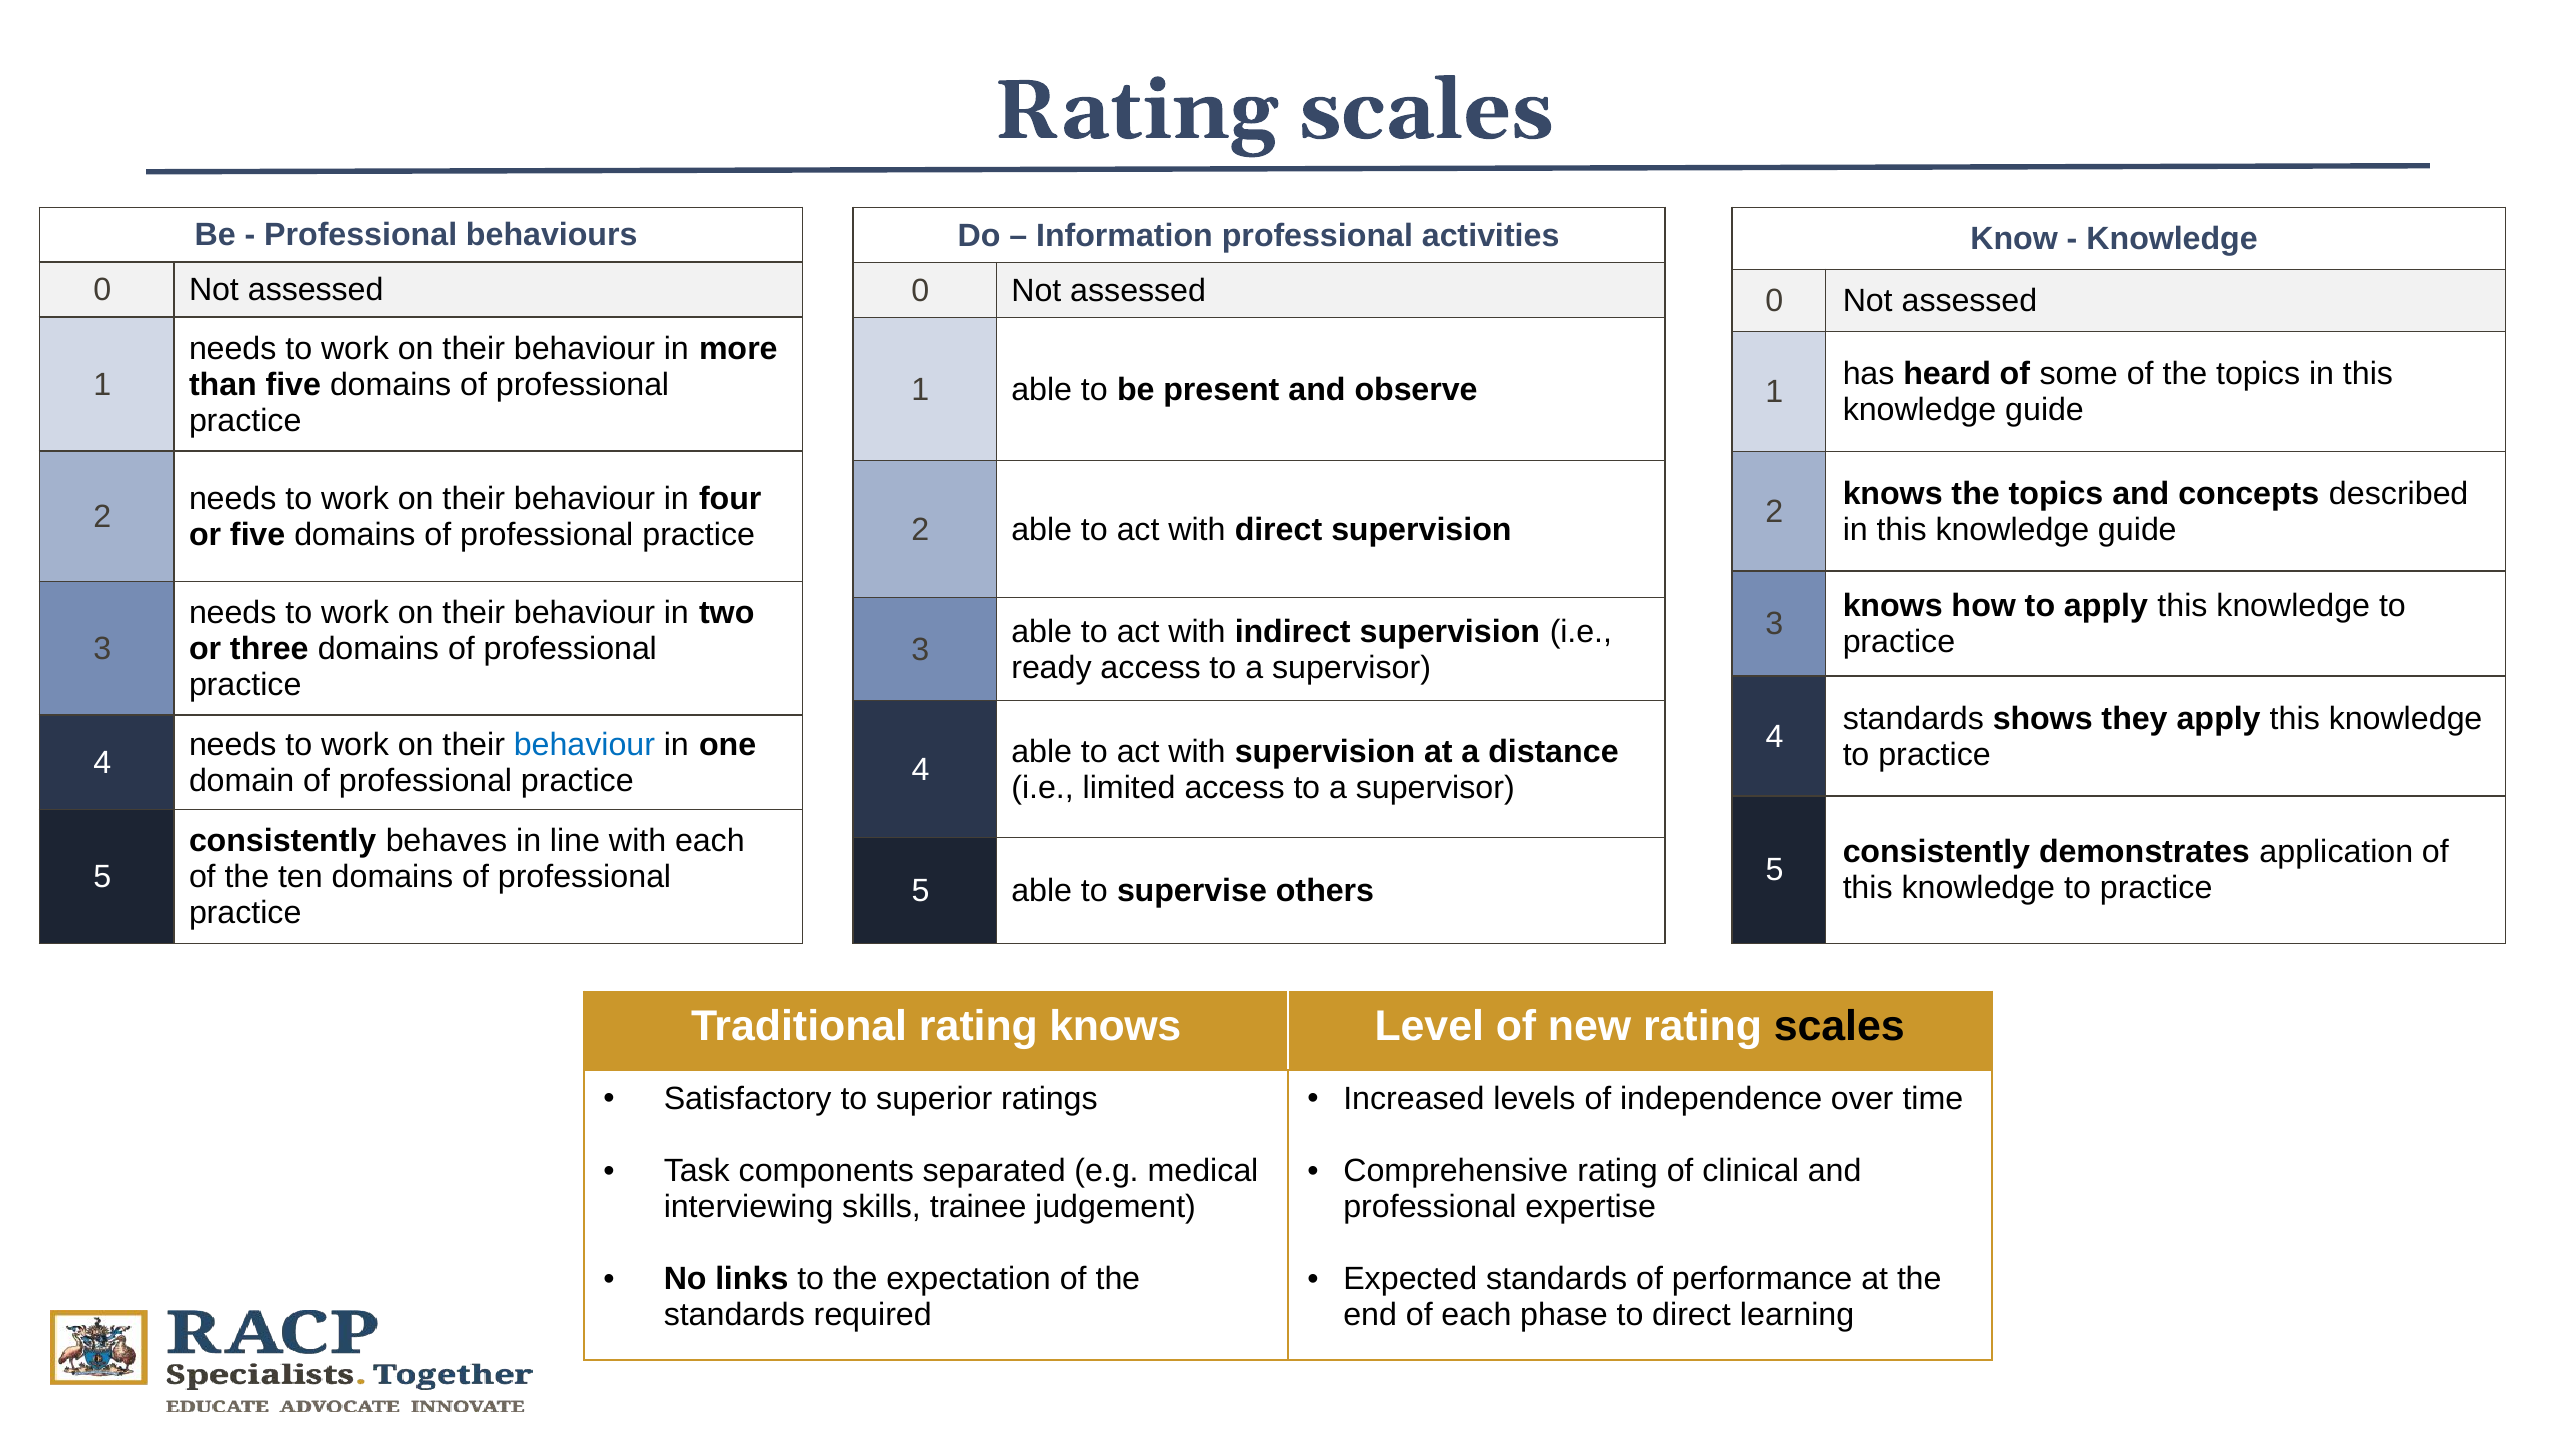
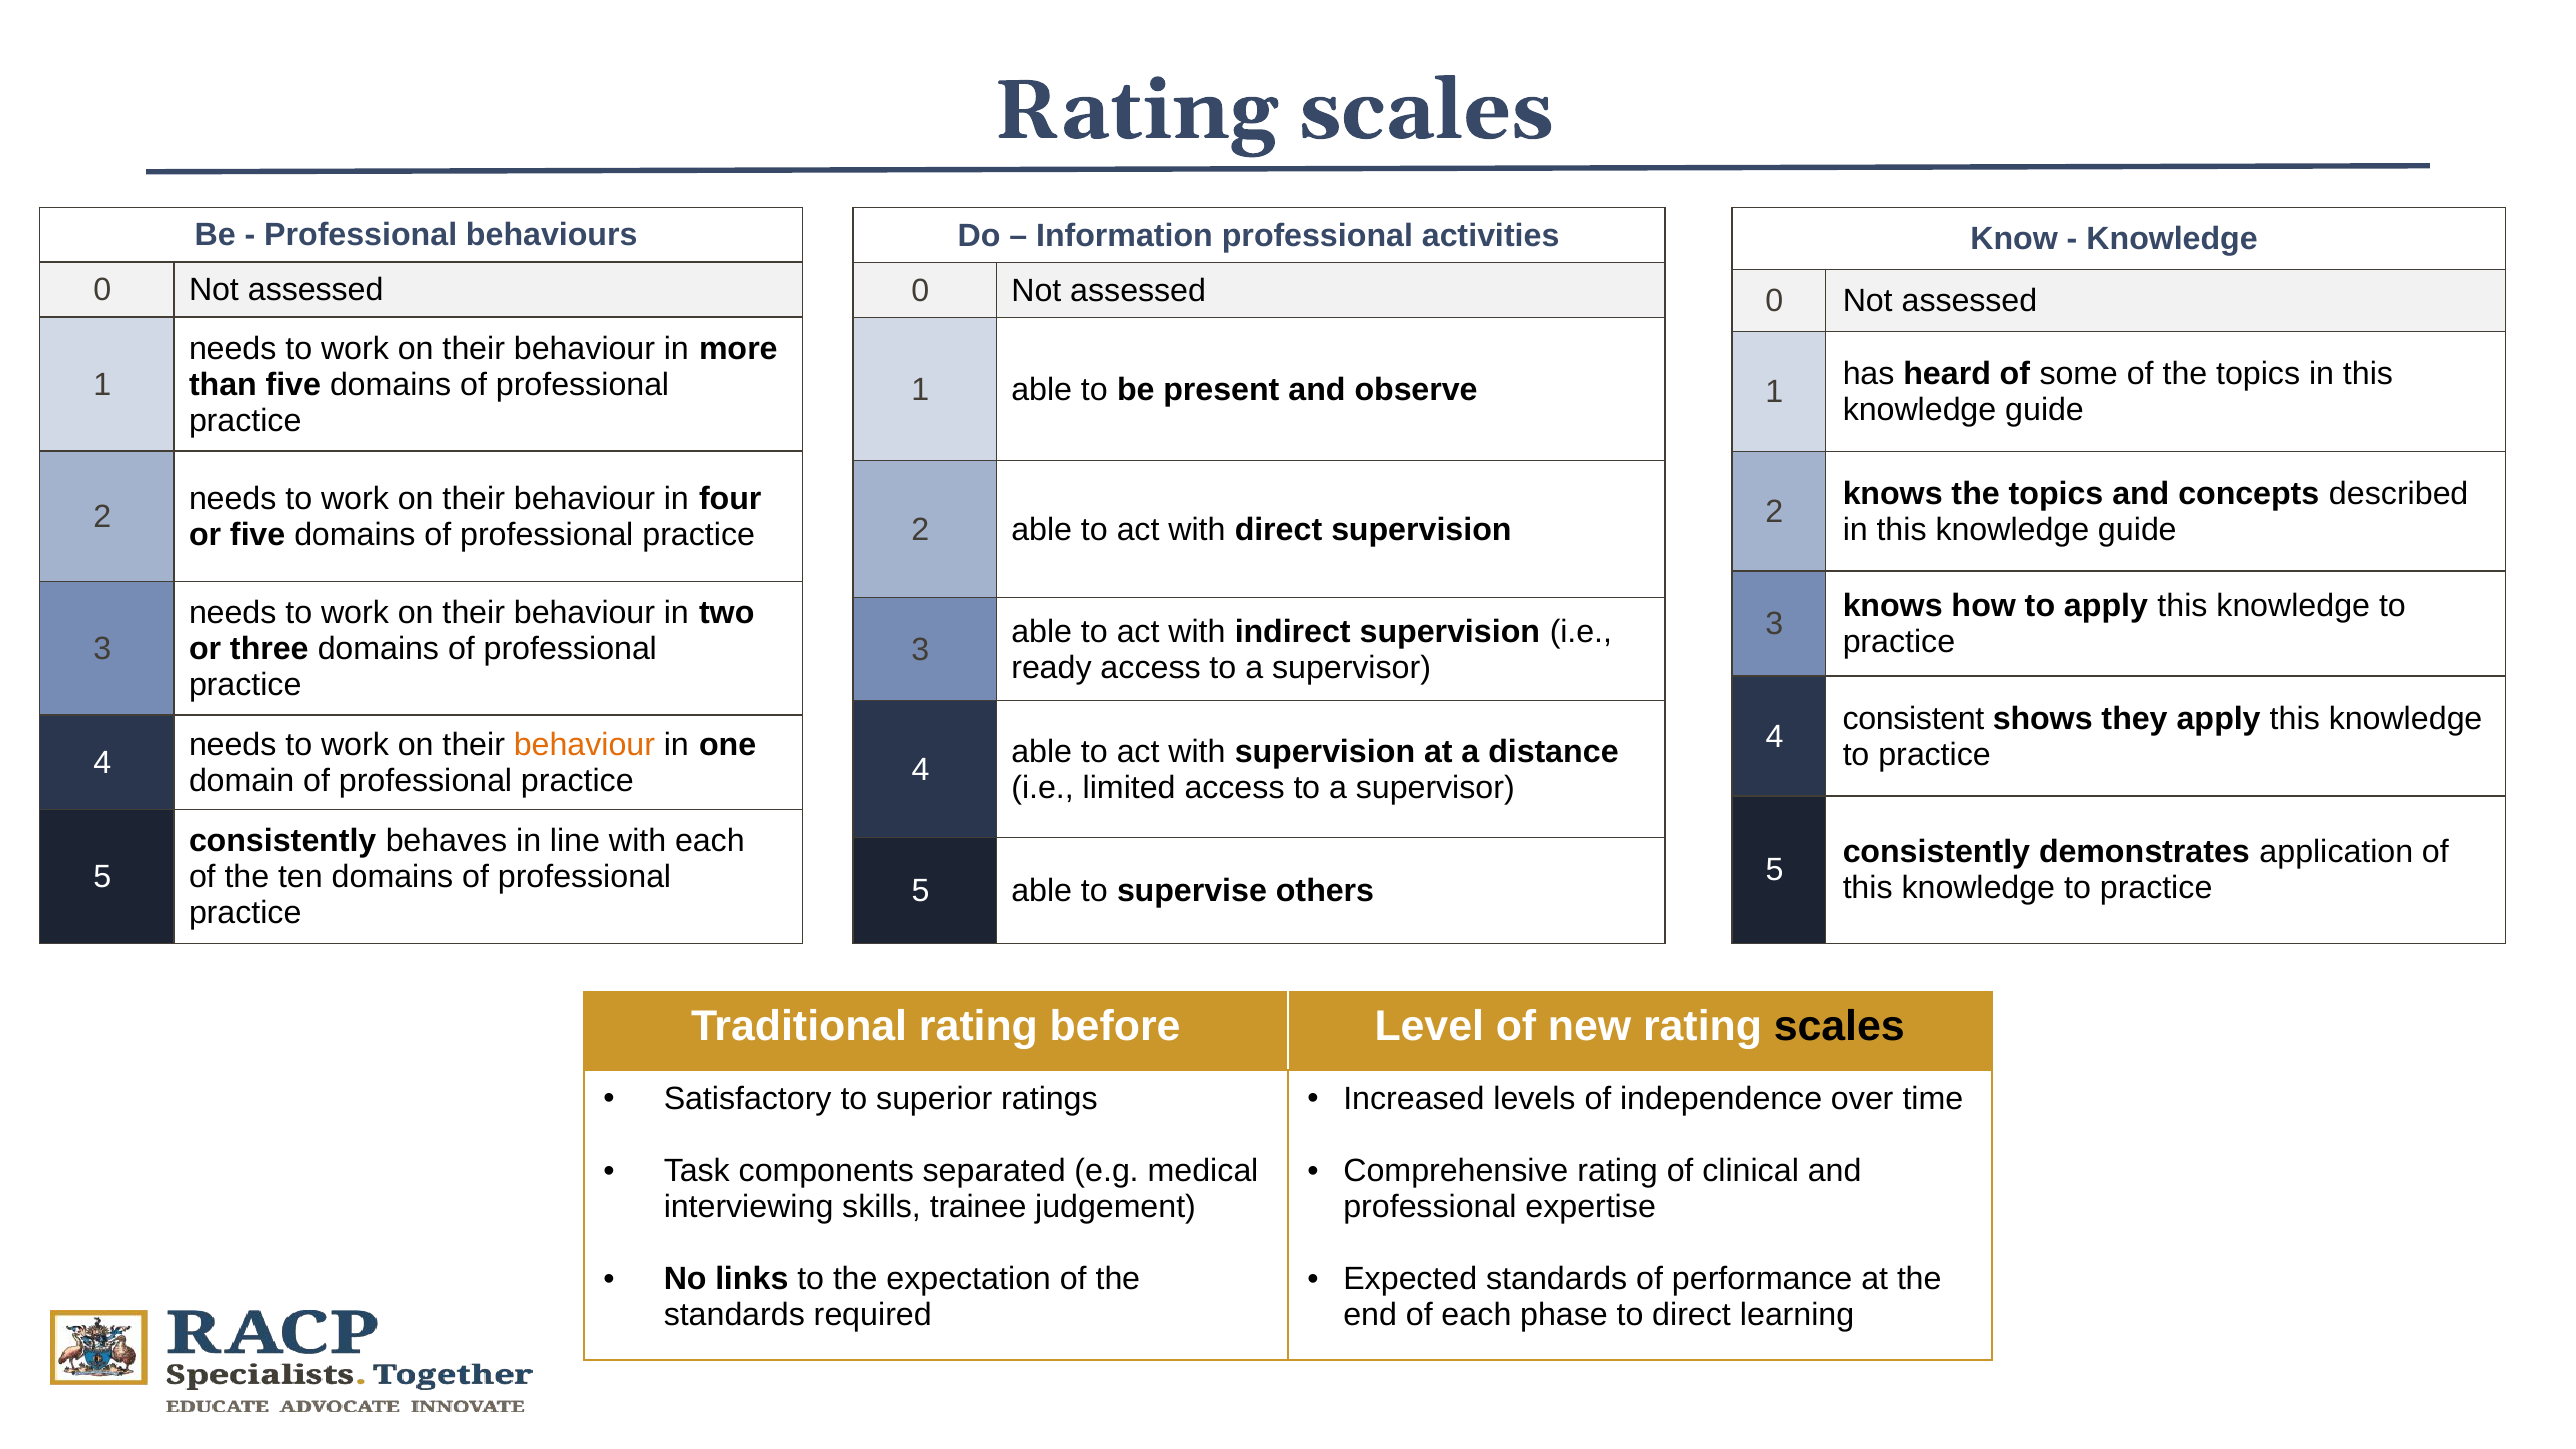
standards: standards -> consistent (1913, 719)
behaviour colour: blue -> orange (584, 745)
rating knows: knows -> before (1115, 1026)
